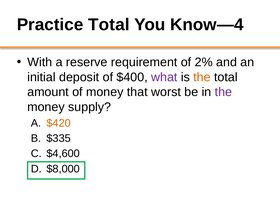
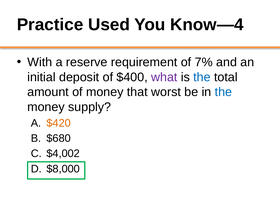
Practice Total: Total -> Used (109, 25)
2%: 2% -> 7% (204, 62)
the colour: orange -> blue (202, 77)
the colour: purple -> blue (223, 92)
$335: $335 -> $680 (59, 138)
$4,600: $4,600 -> $4,002 (63, 154)
